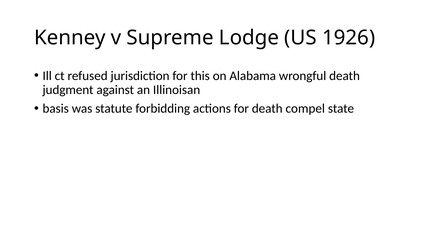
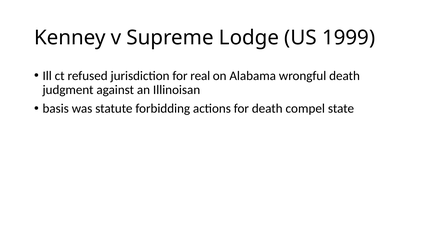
1926: 1926 -> 1999 (349, 38)
this: this -> real (200, 76)
